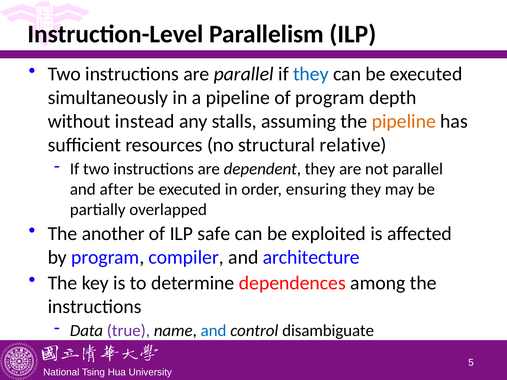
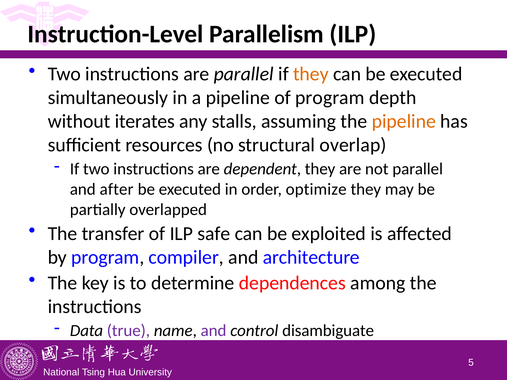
they colour: blue -> orange (311, 74)
instead: instead -> iterates (145, 121)
relative: relative -> overlap (353, 145)
ensuring: ensuring -> optimize (316, 189)
another: another -> transfer (113, 234)
and colour: blue -> purple (214, 331)
